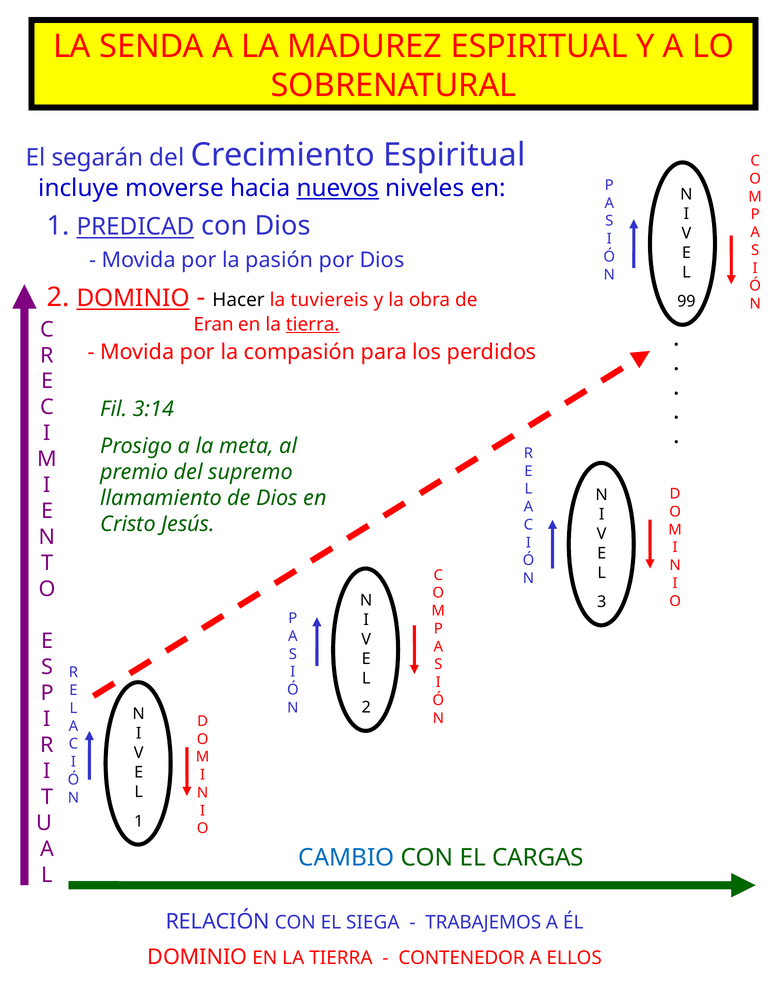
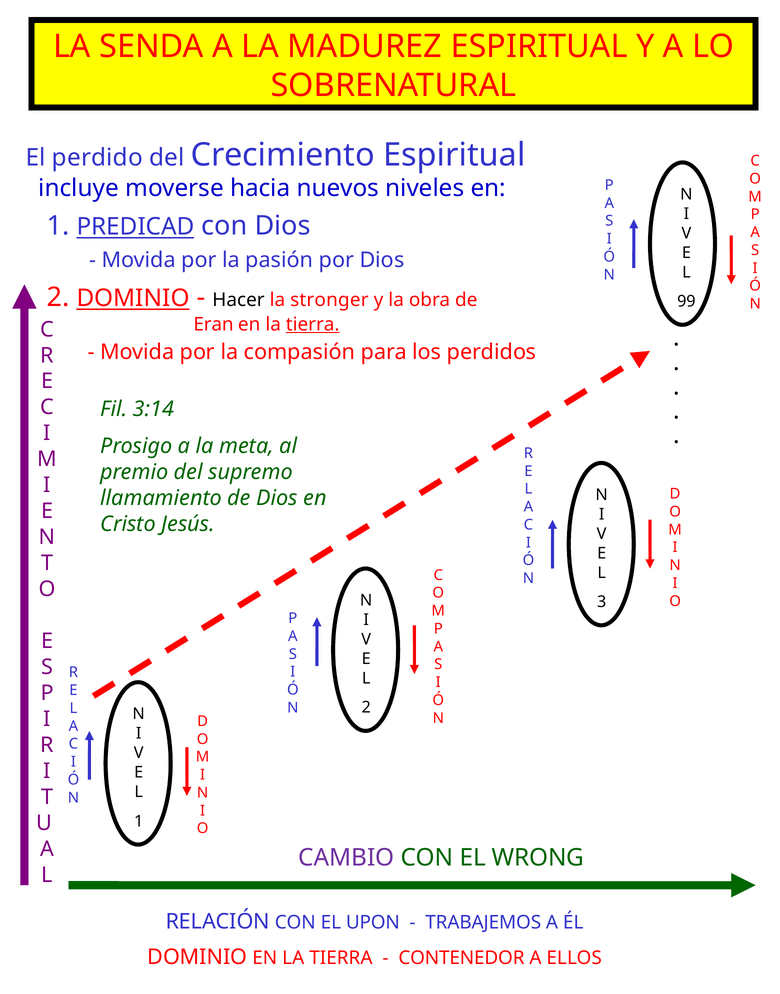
segarán: segarán -> perdido (97, 158)
nuevos underline: present -> none (338, 188)
tuviereis: tuviereis -> stronger (329, 300)
CAMBIO colour: blue -> purple (346, 858)
CARGAS: CARGAS -> WRONG (538, 858)
SIEGA: SIEGA -> UPON (373, 923)
